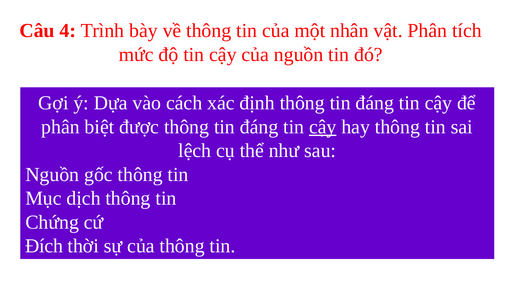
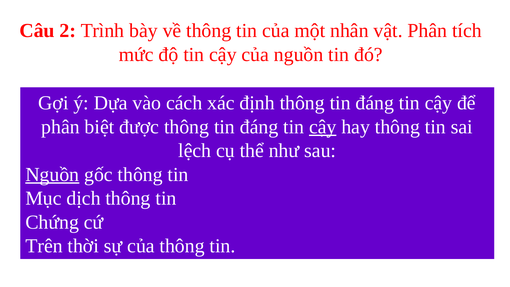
4: 4 -> 2 (68, 31)
Nguồn underline: none -> present (52, 174)
Đích: Đích -> Trên (44, 246)
